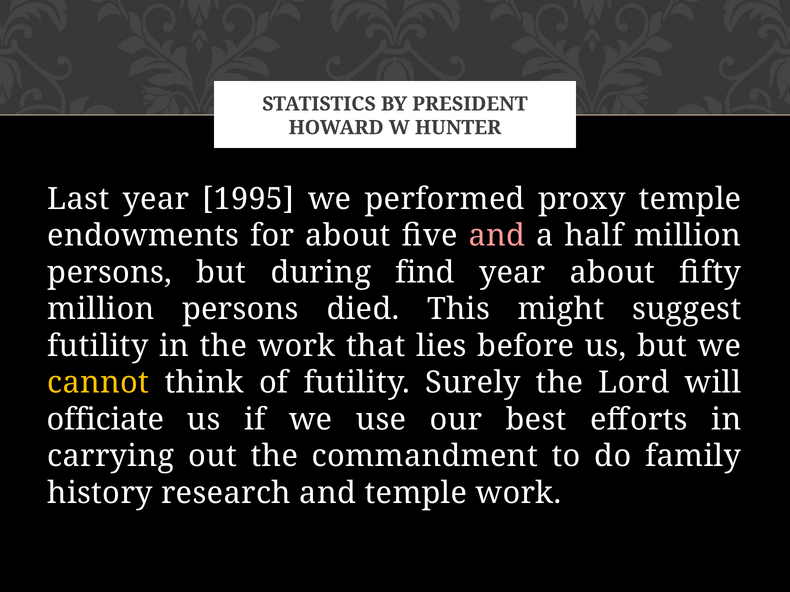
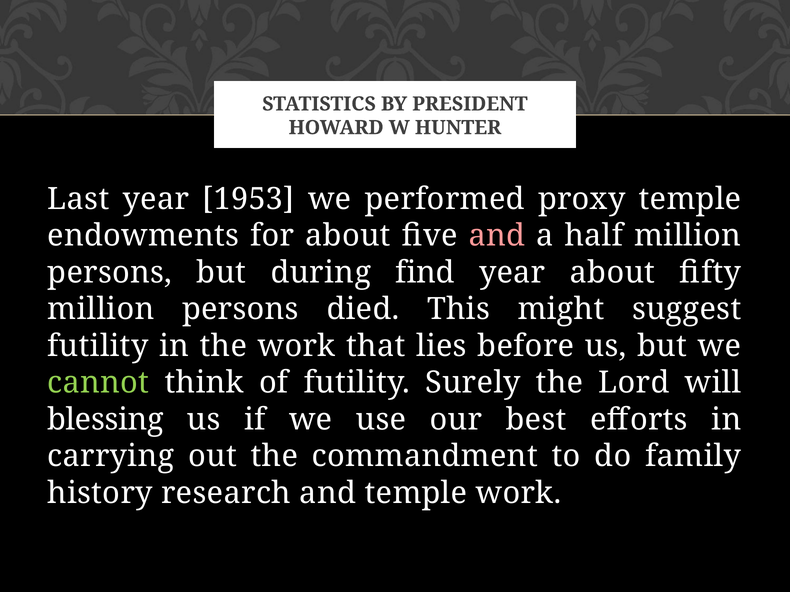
1995: 1995 -> 1953 (248, 199)
cannot colour: yellow -> light green (98, 383)
officiate: officiate -> blessing (105, 420)
